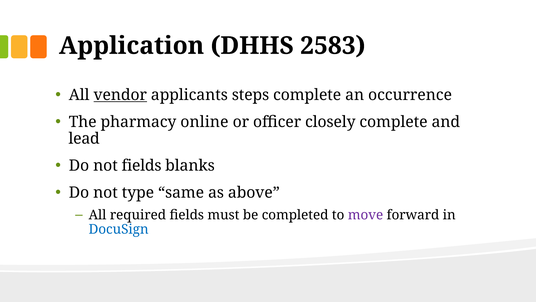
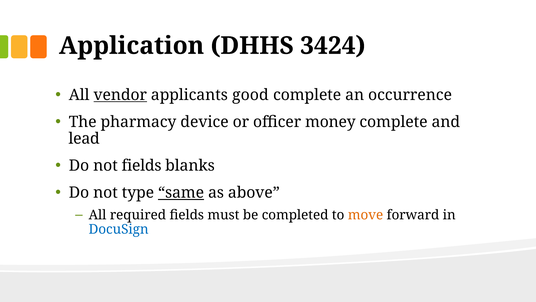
2583: 2583 -> 3424 (333, 46)
steps: steps -> good (250, 95)
online: online -> device (205, 122)
closely: closely -> money (330, 122)
same underline: none -> present (181, 192)
move colour: purple -> orange (366, 215)
